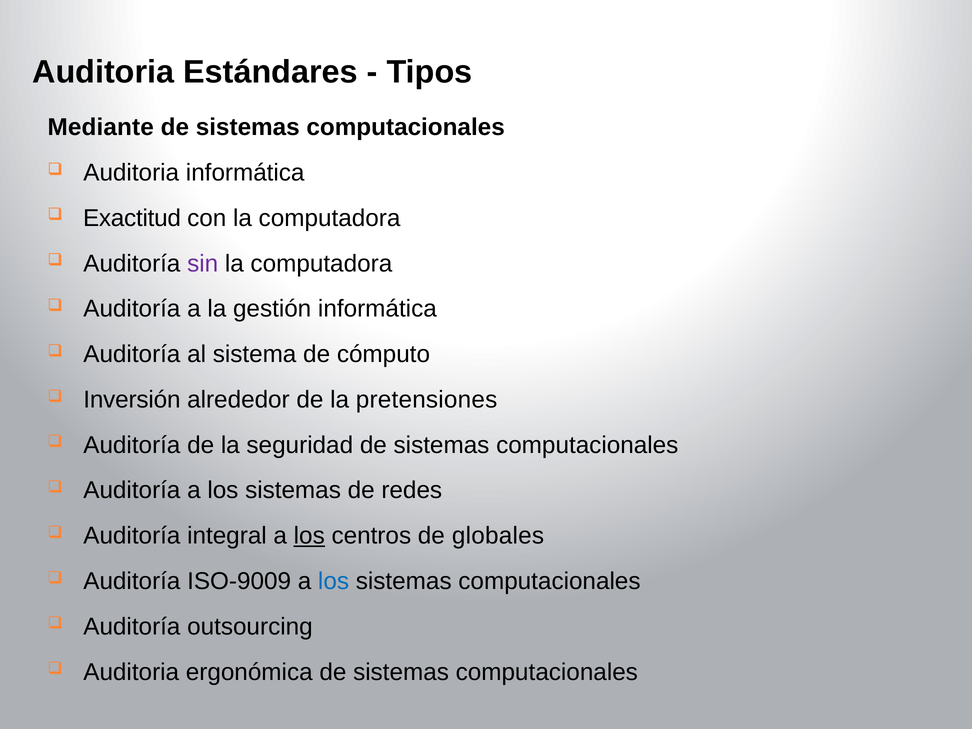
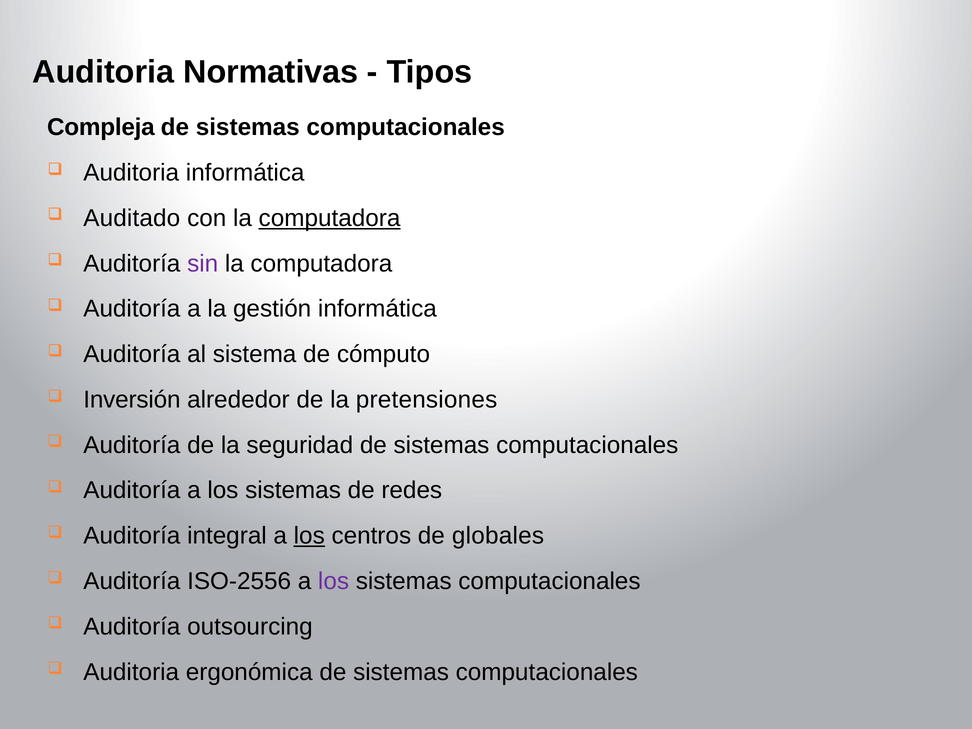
Estándares: Estándares -> Normativas (271, 72)
Mediante: Mediante -> Compleja (101, 127)
Exactitud: Exactitud -> Auditado (132, 218)
computadora underline: none -> present (330, 218)
ISO-9009: ISO-9009 -> ISO-2556 (239, 581)
los colour: blue -> purple (334, 581)
